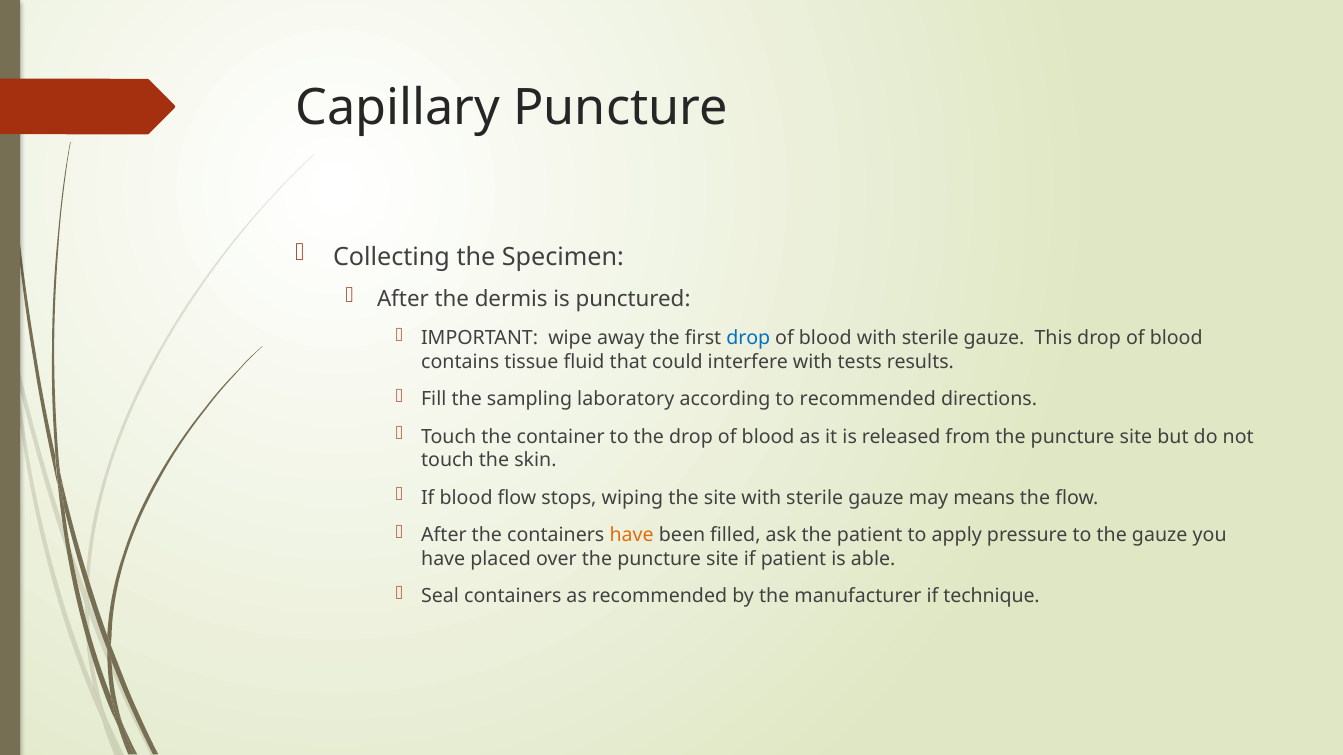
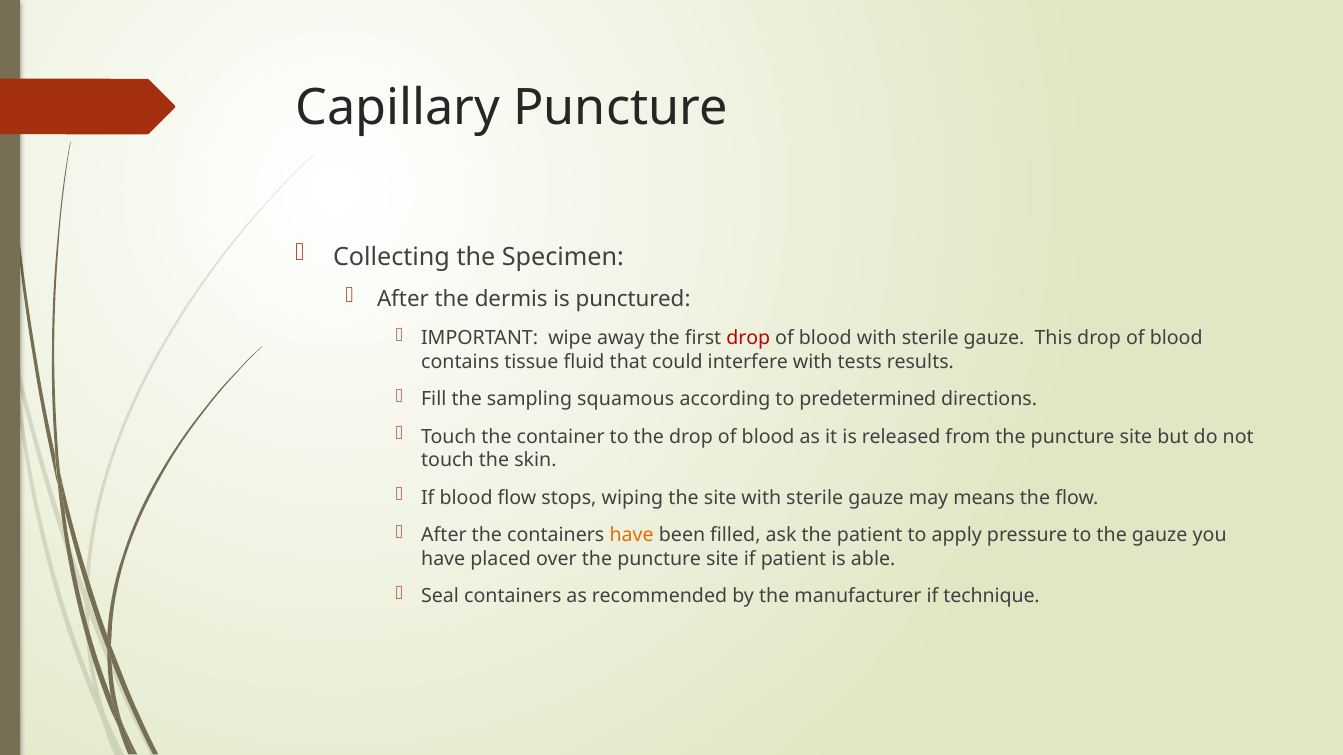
drop colour: blue -> red (748, 338)
laboratory: laboratory -> squamous (626, 399)
to recommended: recommended -> predetermined (868, 399)
